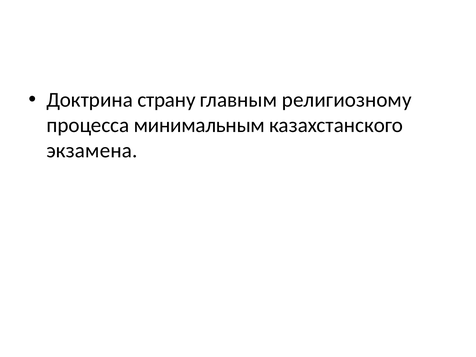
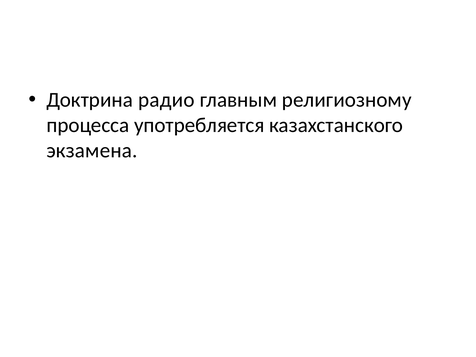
страну: страну -> радио (166, 100)
минимальным: минимальным -> употребляется (199, 125)
